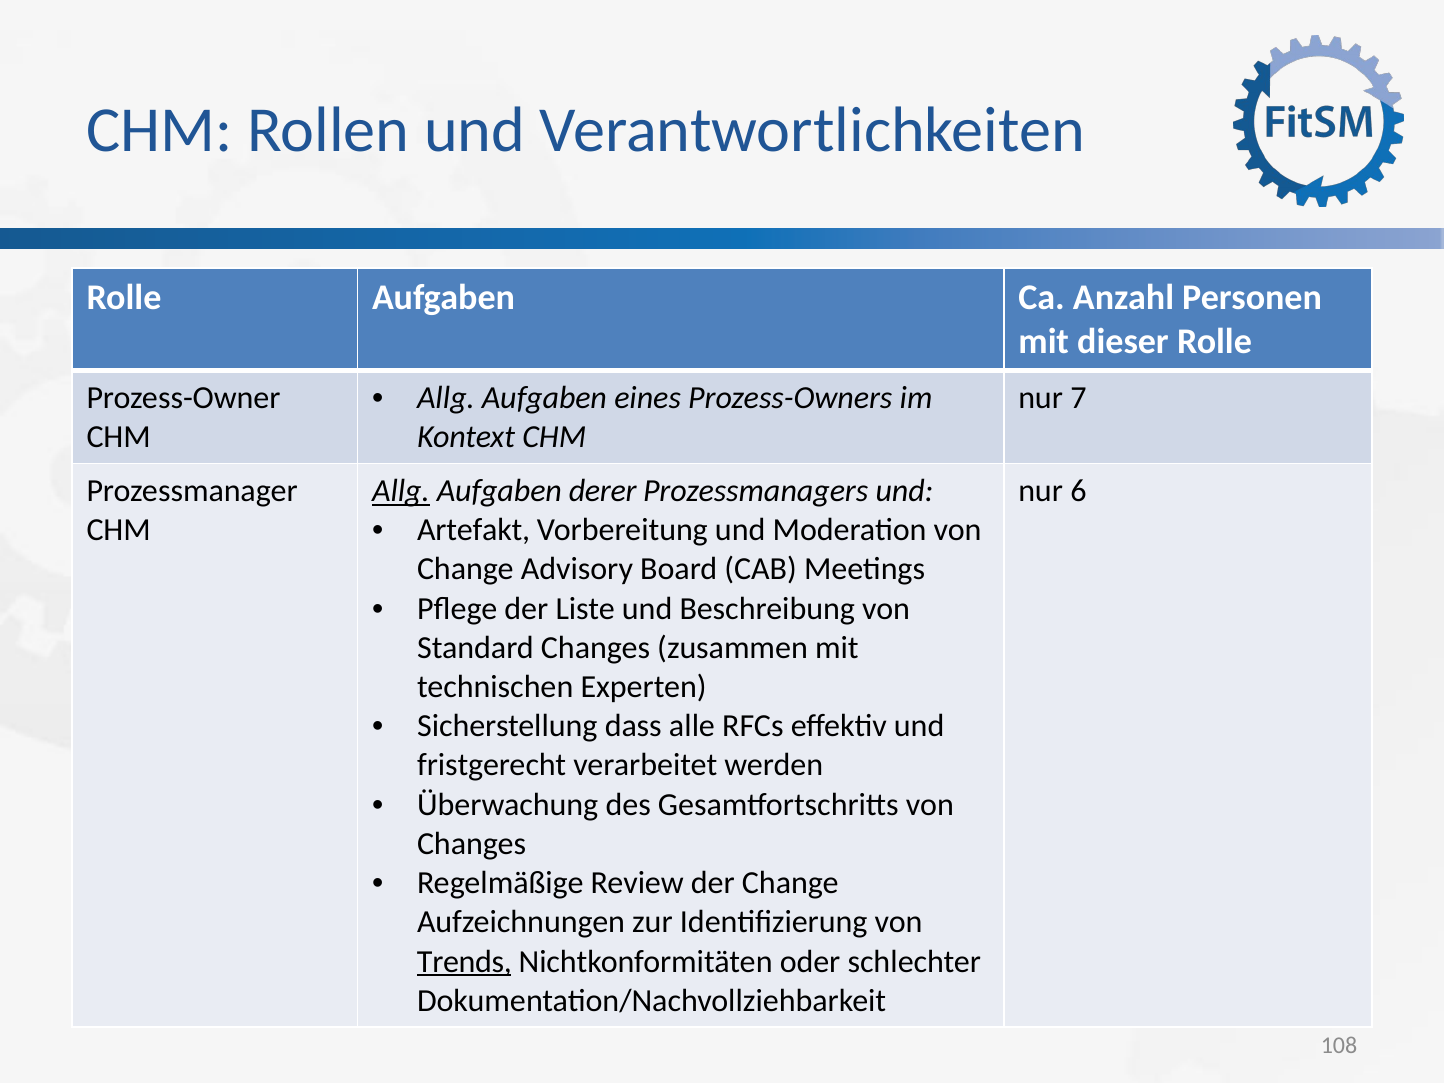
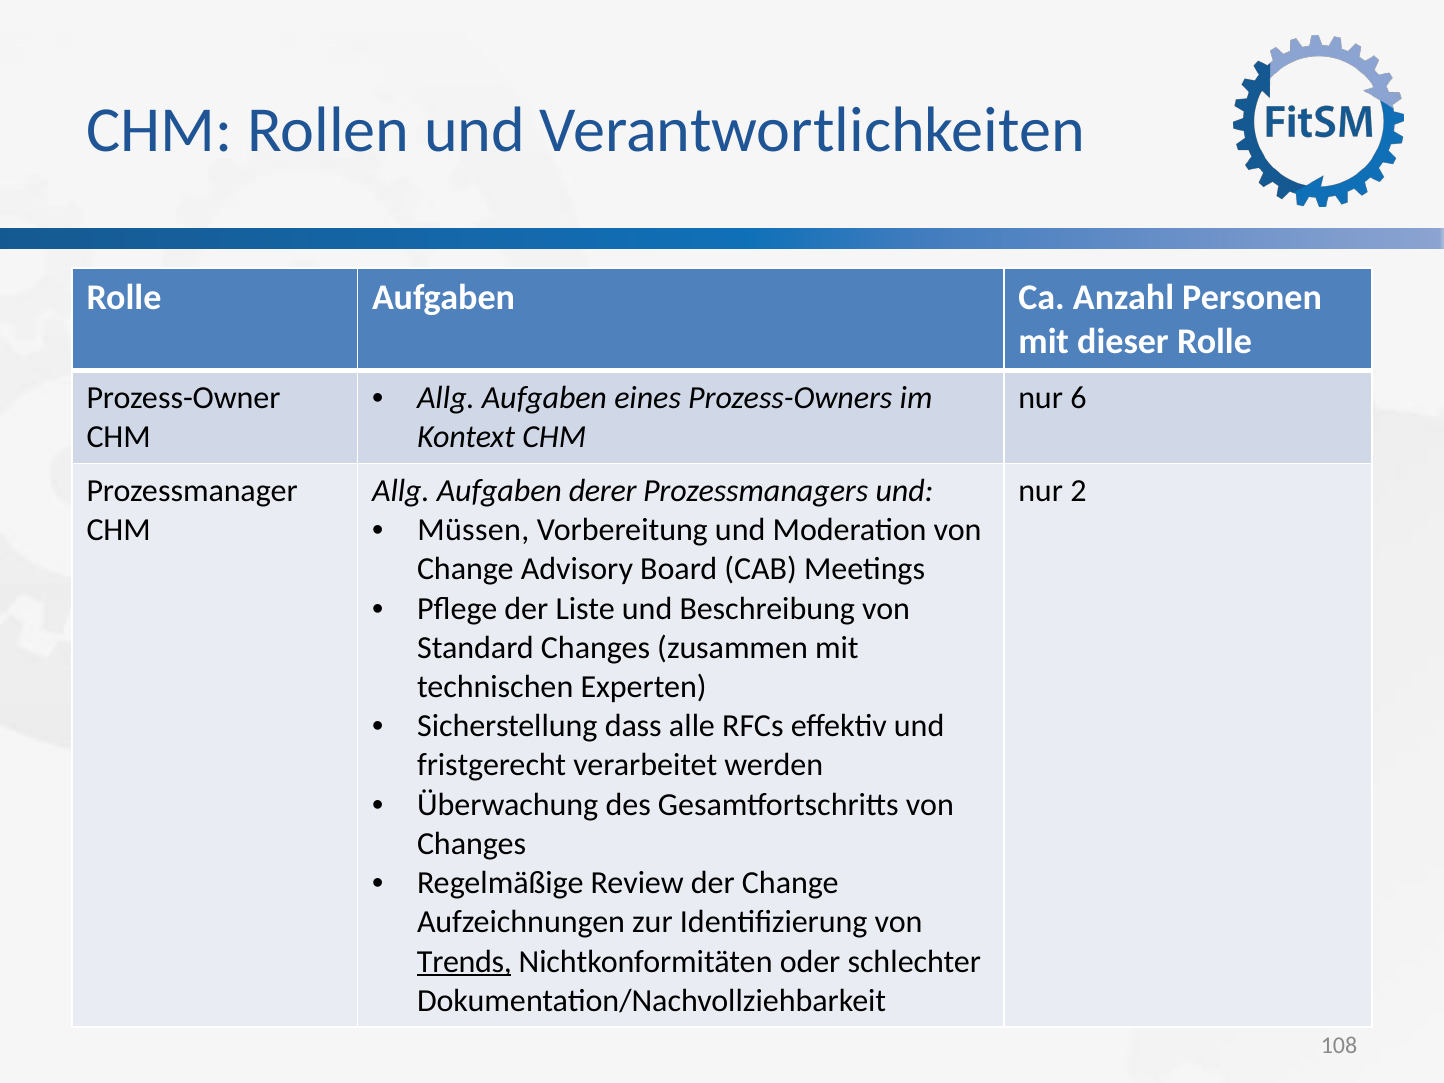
7: 7 -> 6 (1078, 398)
Allg underline: present -> none (401, 491)
6: 6 -> 2 (1078, 491)
Artefakt: Artefakt -> Müssen (473, 530)
